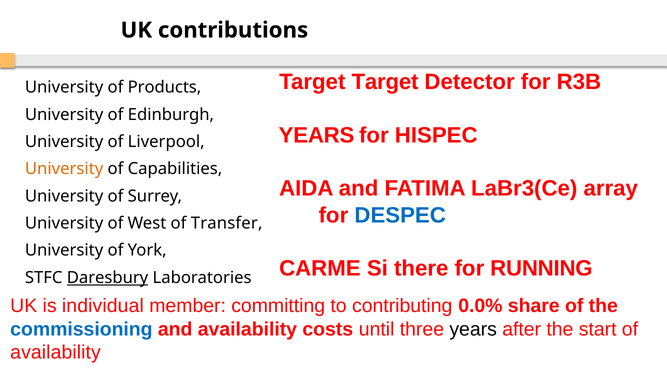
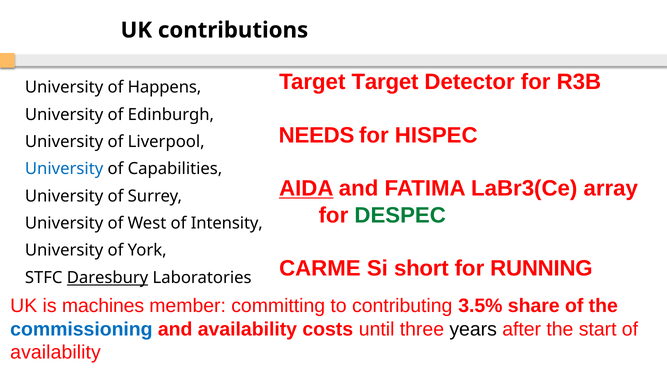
Products: Products -> Happens (164, 87)
YEARS: YEARS -> NEEDS (317, 135)
University colour: orange -> blue (64, 169)
AIDA underline: none -> present (306, 189)
DESPEC colour: blue -> green (400, 215)
Transfer: Transfer -> Intensity (227, 223)
there: there -> short (421, 269)
individual: individual -> machines (103, 306)
0.0%: 0.0% -> 3.5% (480, 306)
